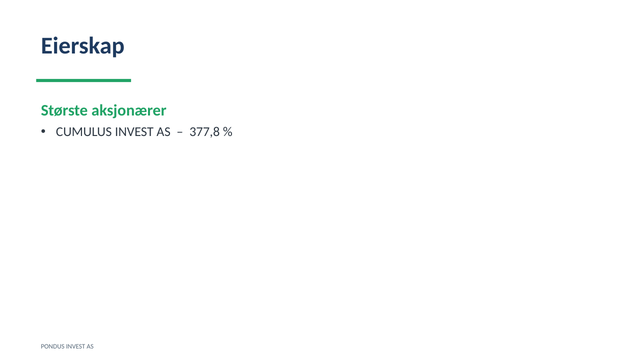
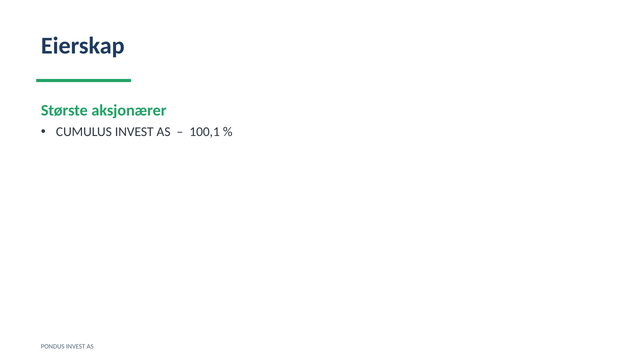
377,8: 377,8 -> 100,1 (205, 132)
